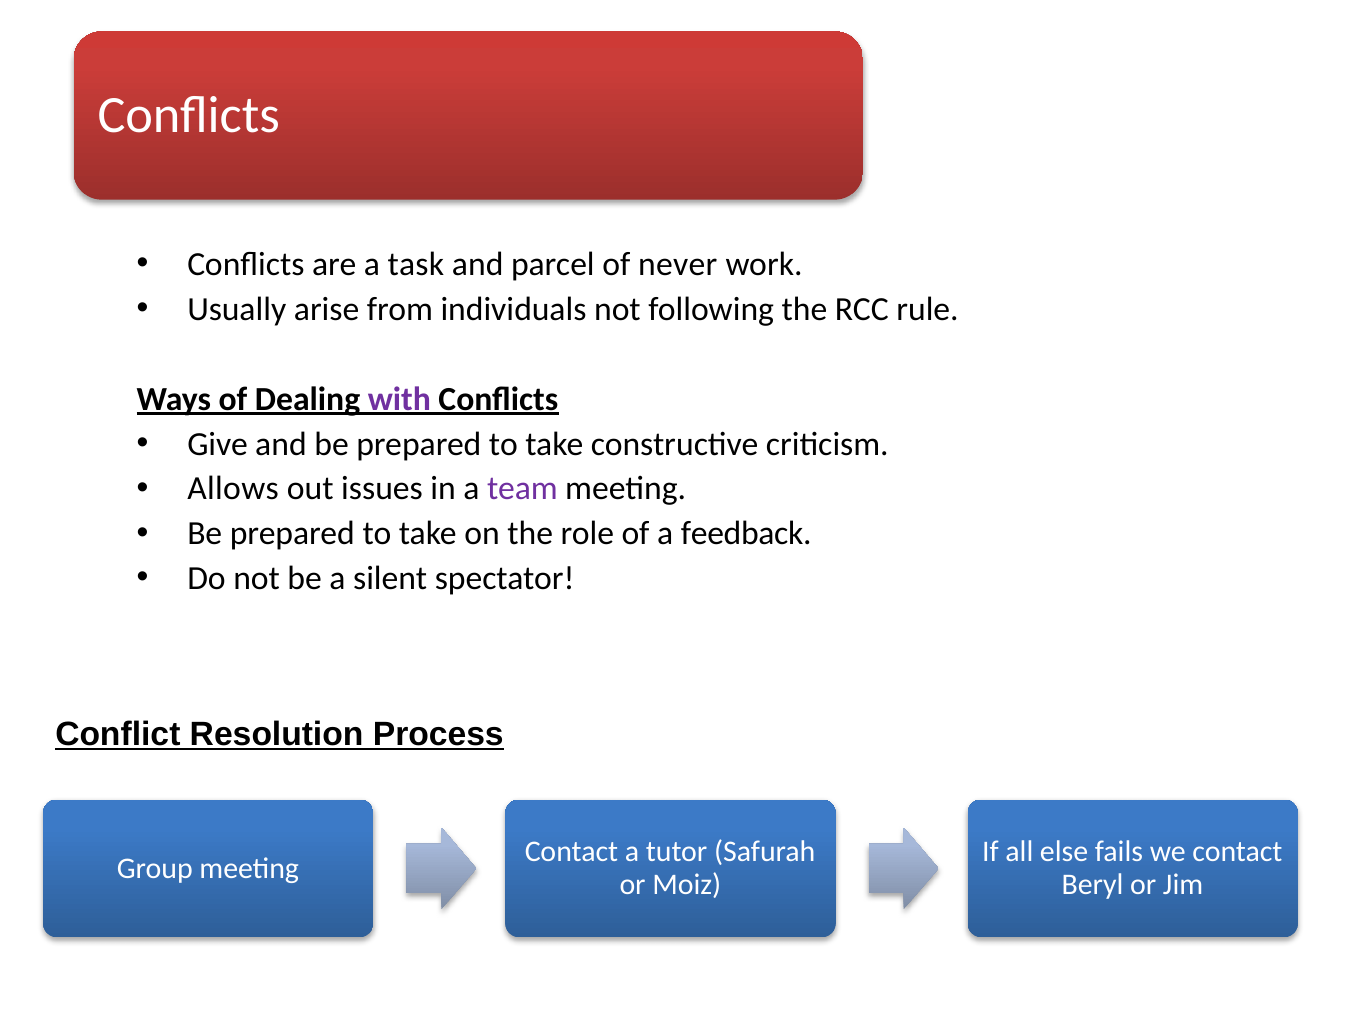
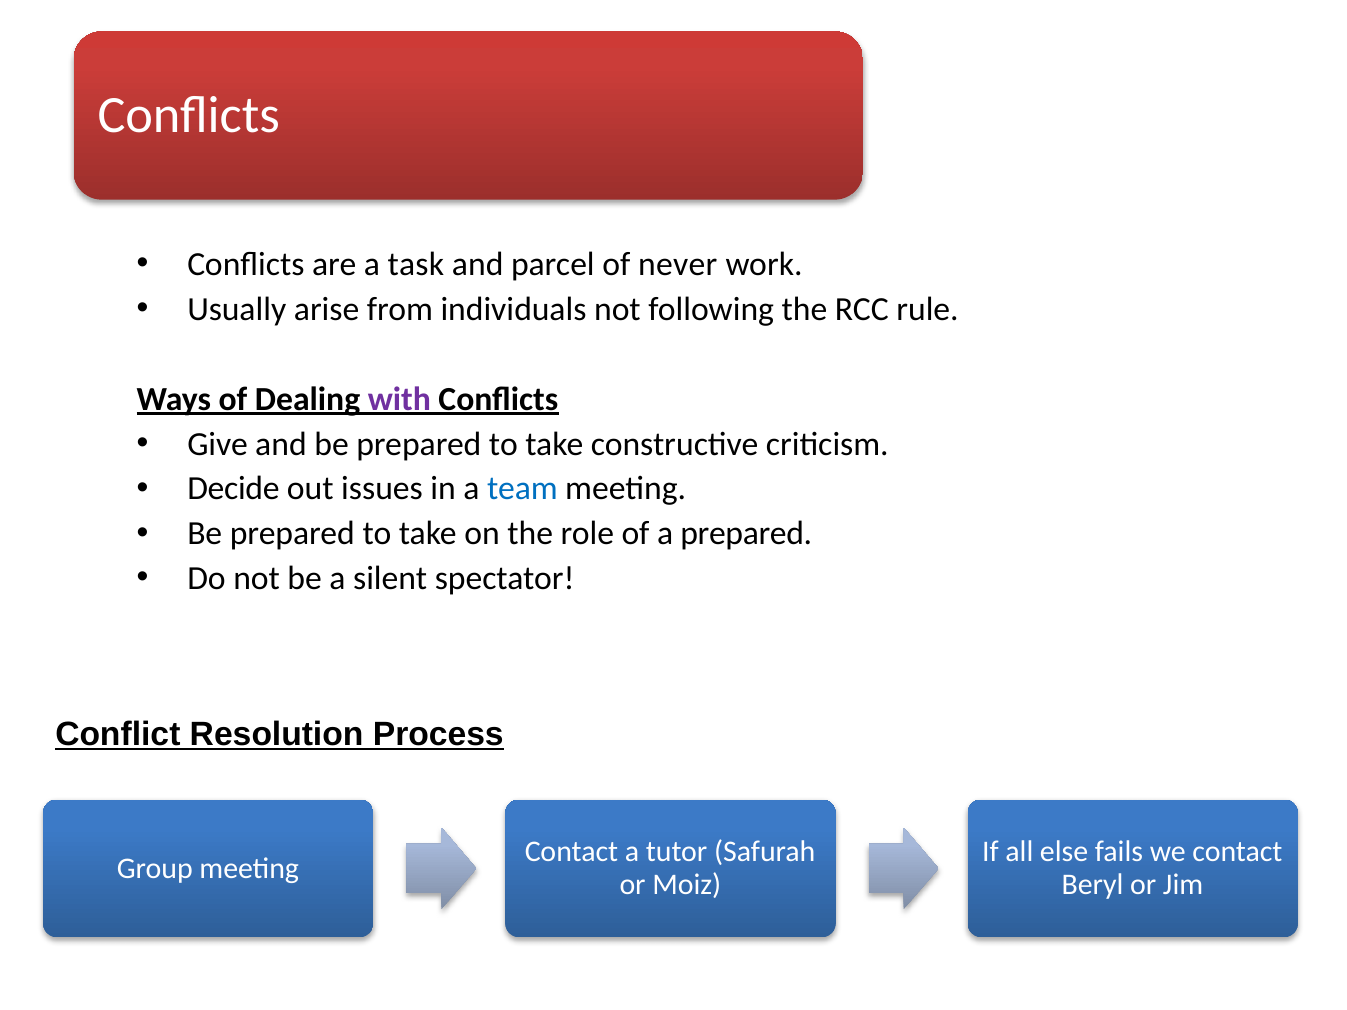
Allows: Allows -> Decide (233, 489)
team colour: purple -> blue (522, 489)
a feedback: feedback -> prepared (746, 534)
